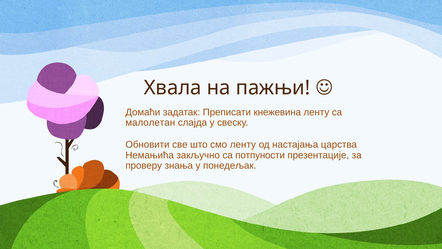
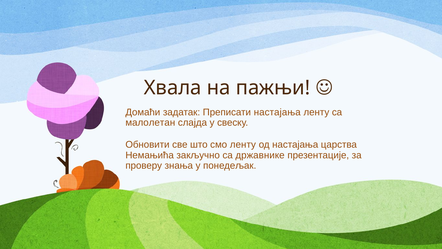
Преписати кнежевина: кнежевина -> настајања (277, 112)
потпуности: потпуности -> државнике (260, 155)
